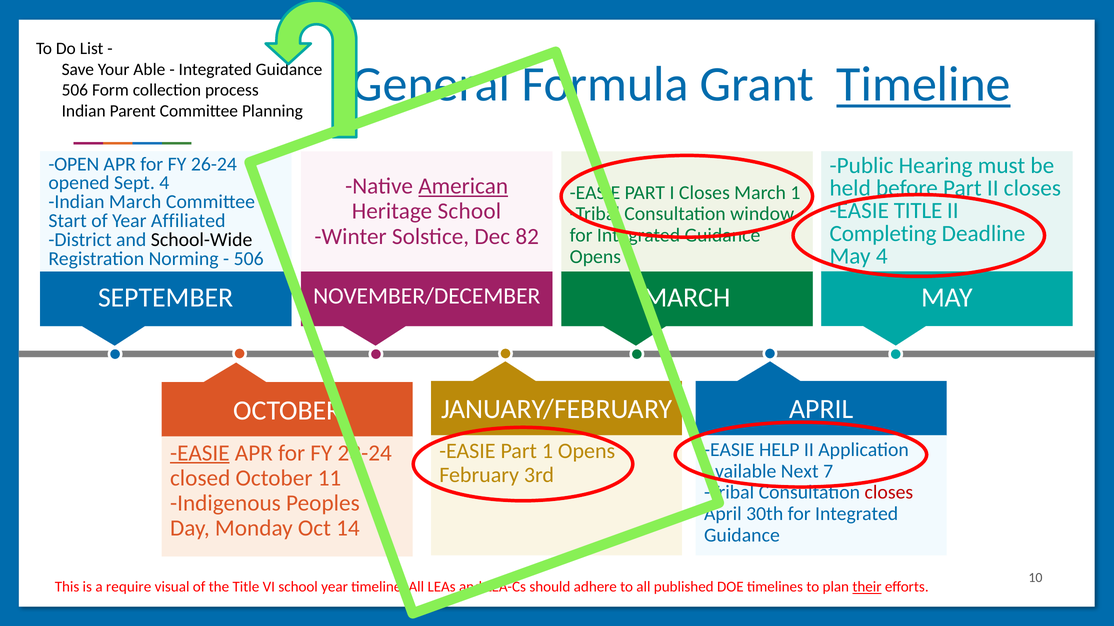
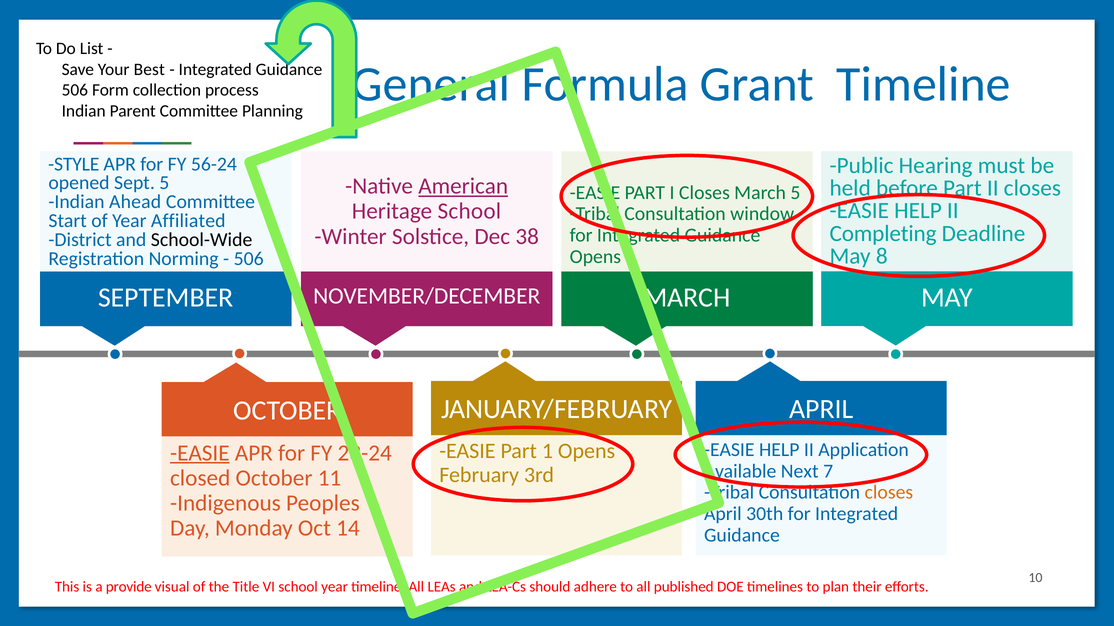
Able: Able -> Best (149, 69)
Timeline underline: present -> none (924, 84)
OPEN: OPEN -> STYLE (74, 164)
26-24: 26-24 -> 56-24 (214, 164)
Sept 4: 4 -> 5 (164, 183)
March 1: 1 -> 5 (795, 193)
Indian March: March -> Ahead (135, 202)
TITLE: TITLE -> HELP (918, 211)
82: 82 -> 38 (527, 237)
4: 4 -> 8 (882, 256)
closes colour: red -> orange (889, 493)
require: require -> provide (129, 587)
their underline: present -> none (867, 587)
